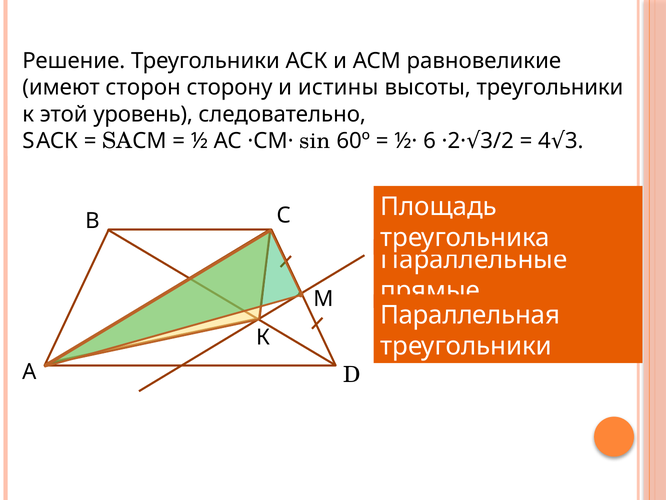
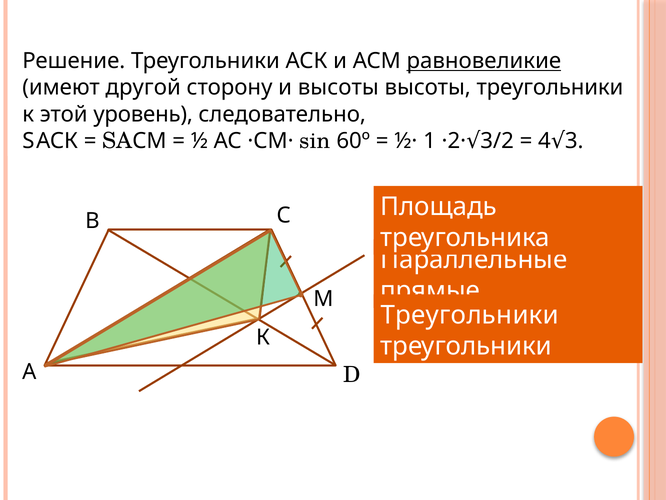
равновеликие underline: none -> present (484, 61)
сторон: сторон -> другой (143, 88)
и истины: истины -> высоты (338, 88)
6: 6 -> 1 (429, 141)
Параллельная: Параллельная -> Треугольники (470, 315)
